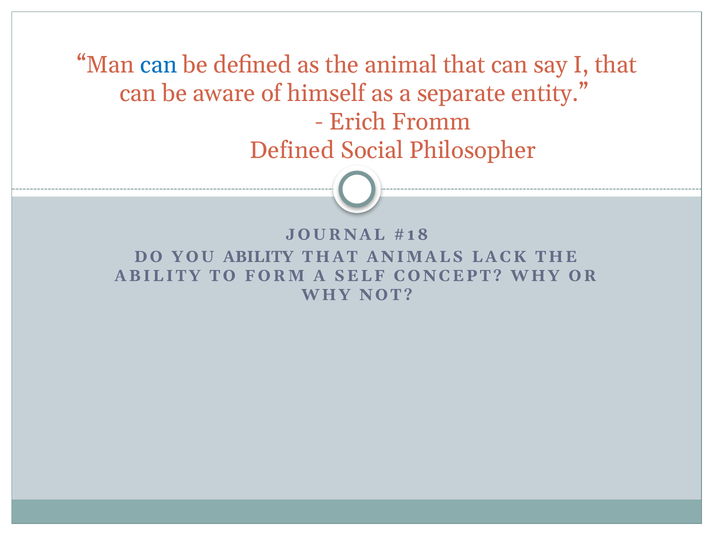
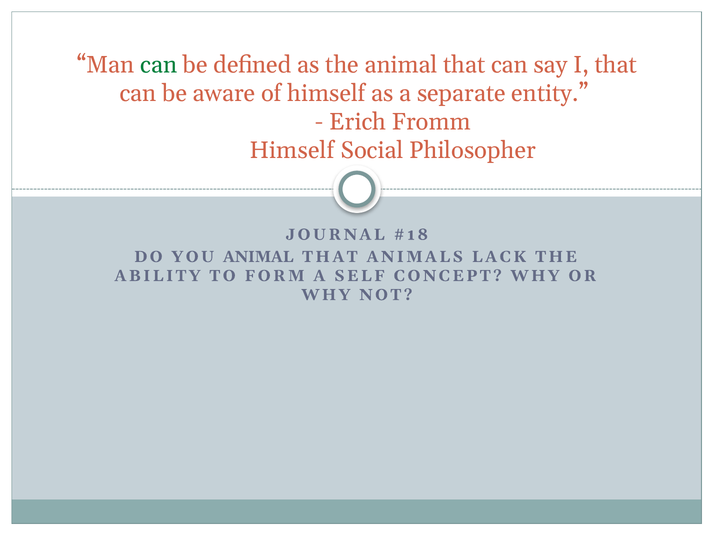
can colour: blue -> green (159, 65)
Defined: Defined -> Himself (292, 150)
YOU ABILITY: ABILITY -> ANIMAL (258, 257)
